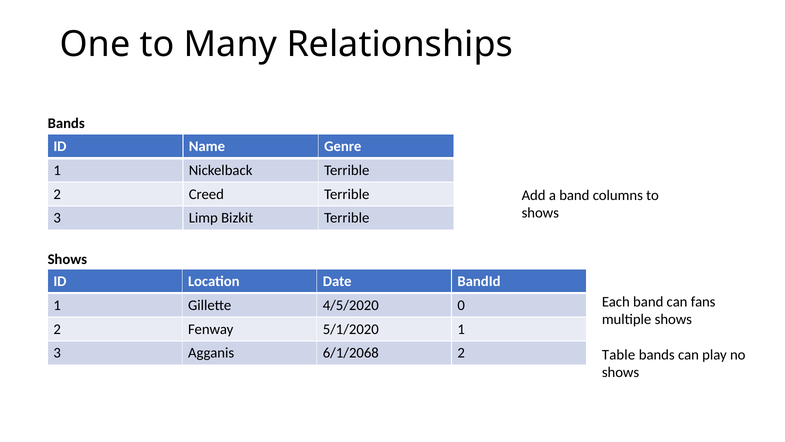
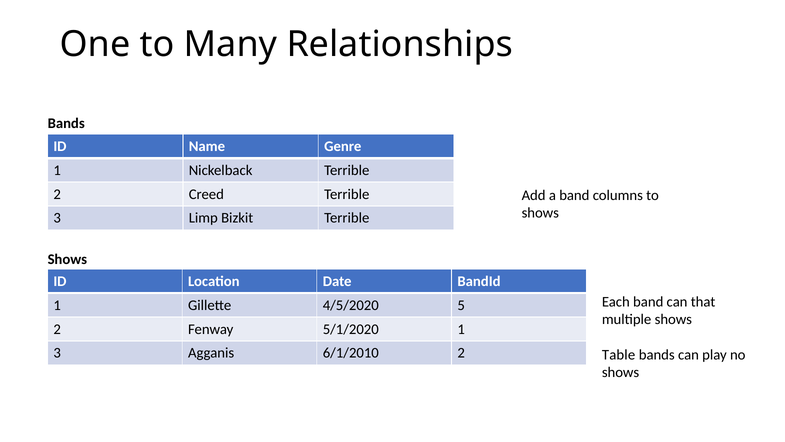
fans: fans -> that (703, 301)
0: 0 -> 5 (461, 305)
6/1/2068: 6/1/2068 -> 6/1/2010 (351, 353)
